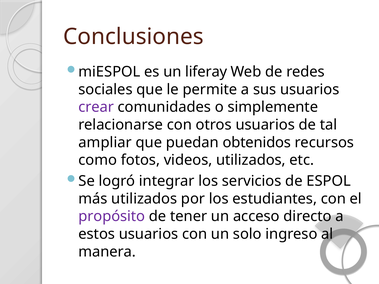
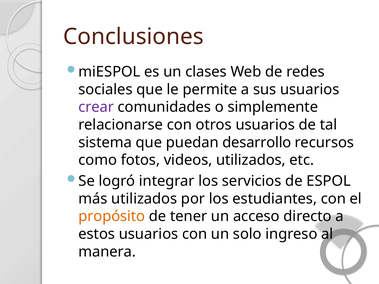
liferay: liferay -> clases (206, 72)
ampliar: ampliar -> sistema (105, 143)
obtenidos: obtenidos -> desarrollo (257, 143)
propósito colour: purple -> orange (112, 217)
